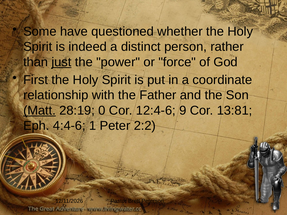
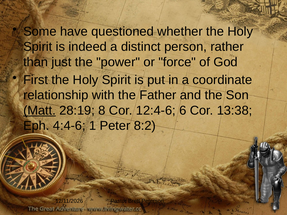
just underline: present -> none (61, 62)
0: 0 -> 8 (102, 111)
9: 9 -> 6 (183, 111)
13:81: 13:81 -> 13:38 (235, 111)
2:2: 2:2 -> 8:2 (145, 126)
